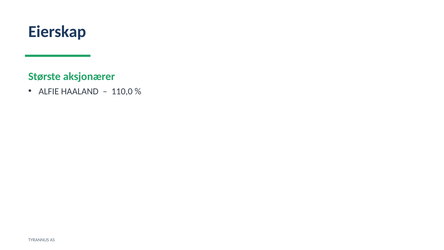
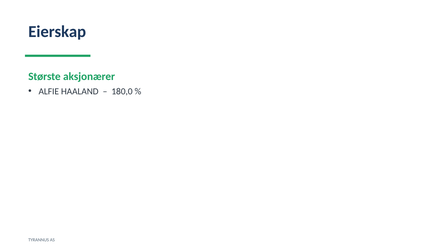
110,0: 110,0 -> 180,0 (122, 91)
